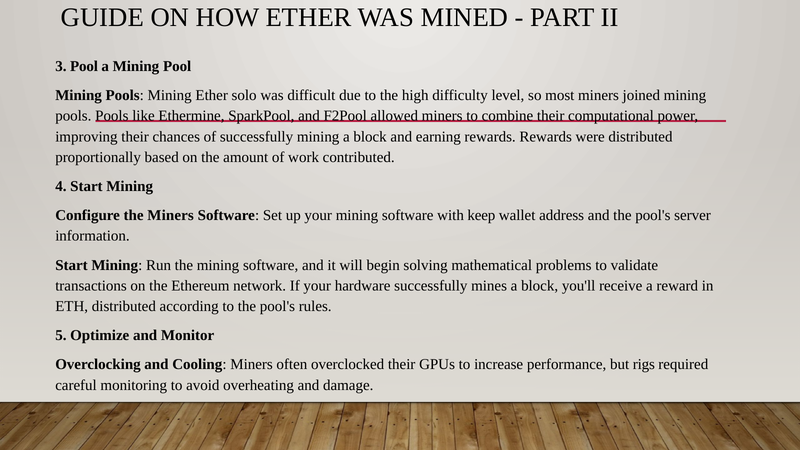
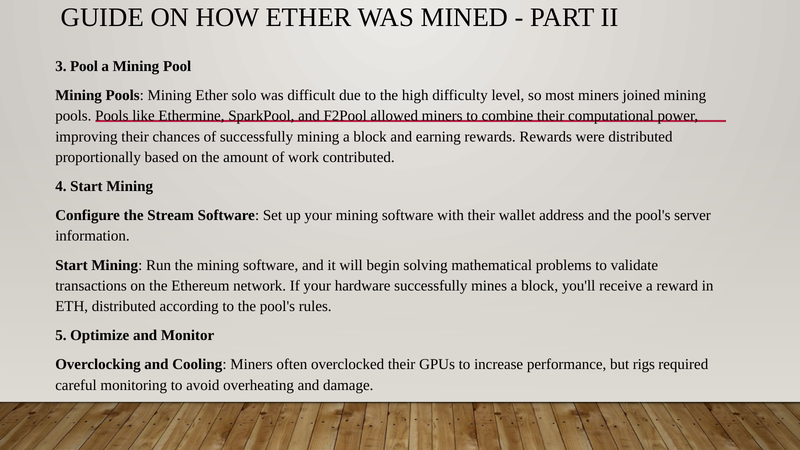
the Miners: Miners -> Stream (171, 215)
with keep: keep -> their (481, 215)
